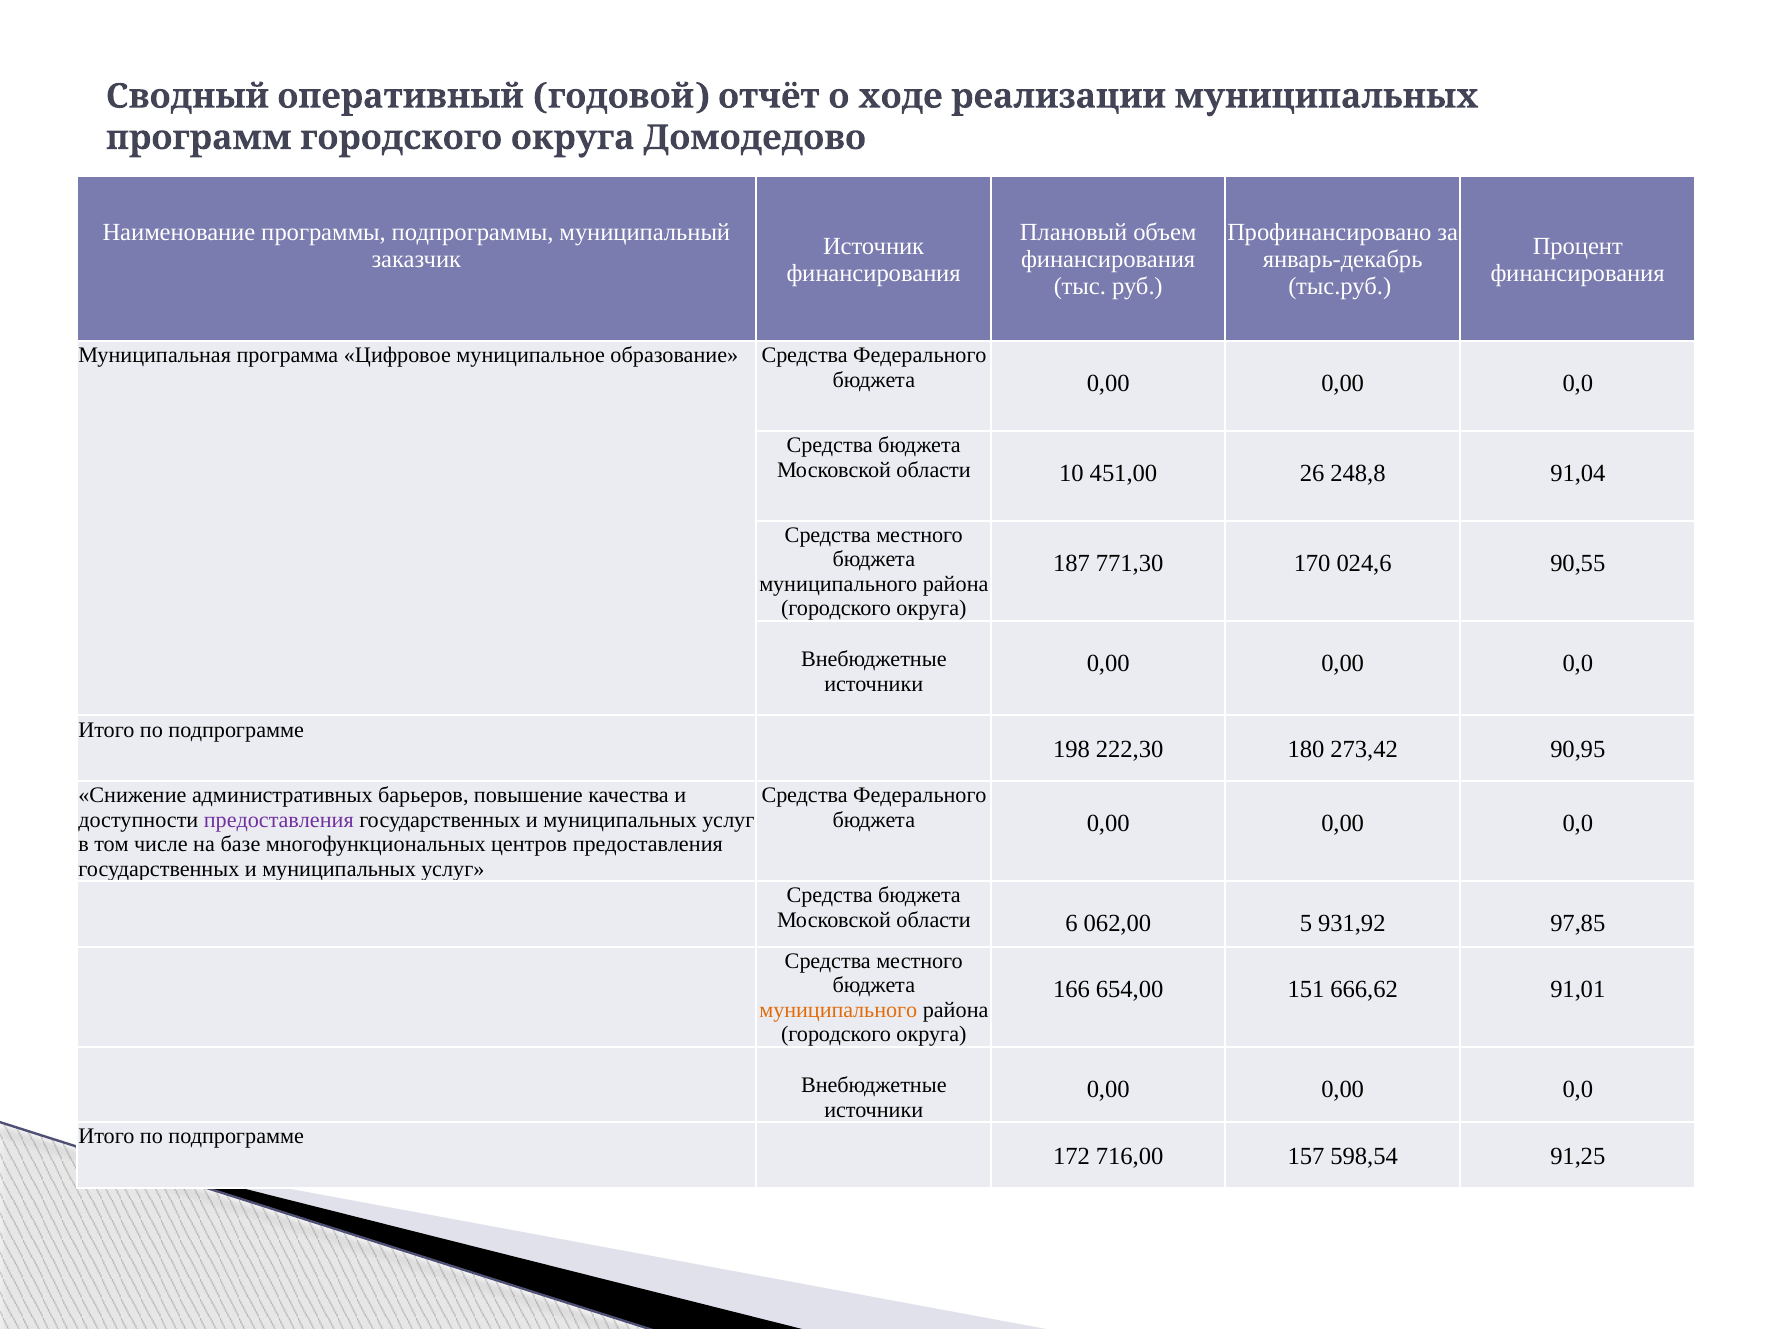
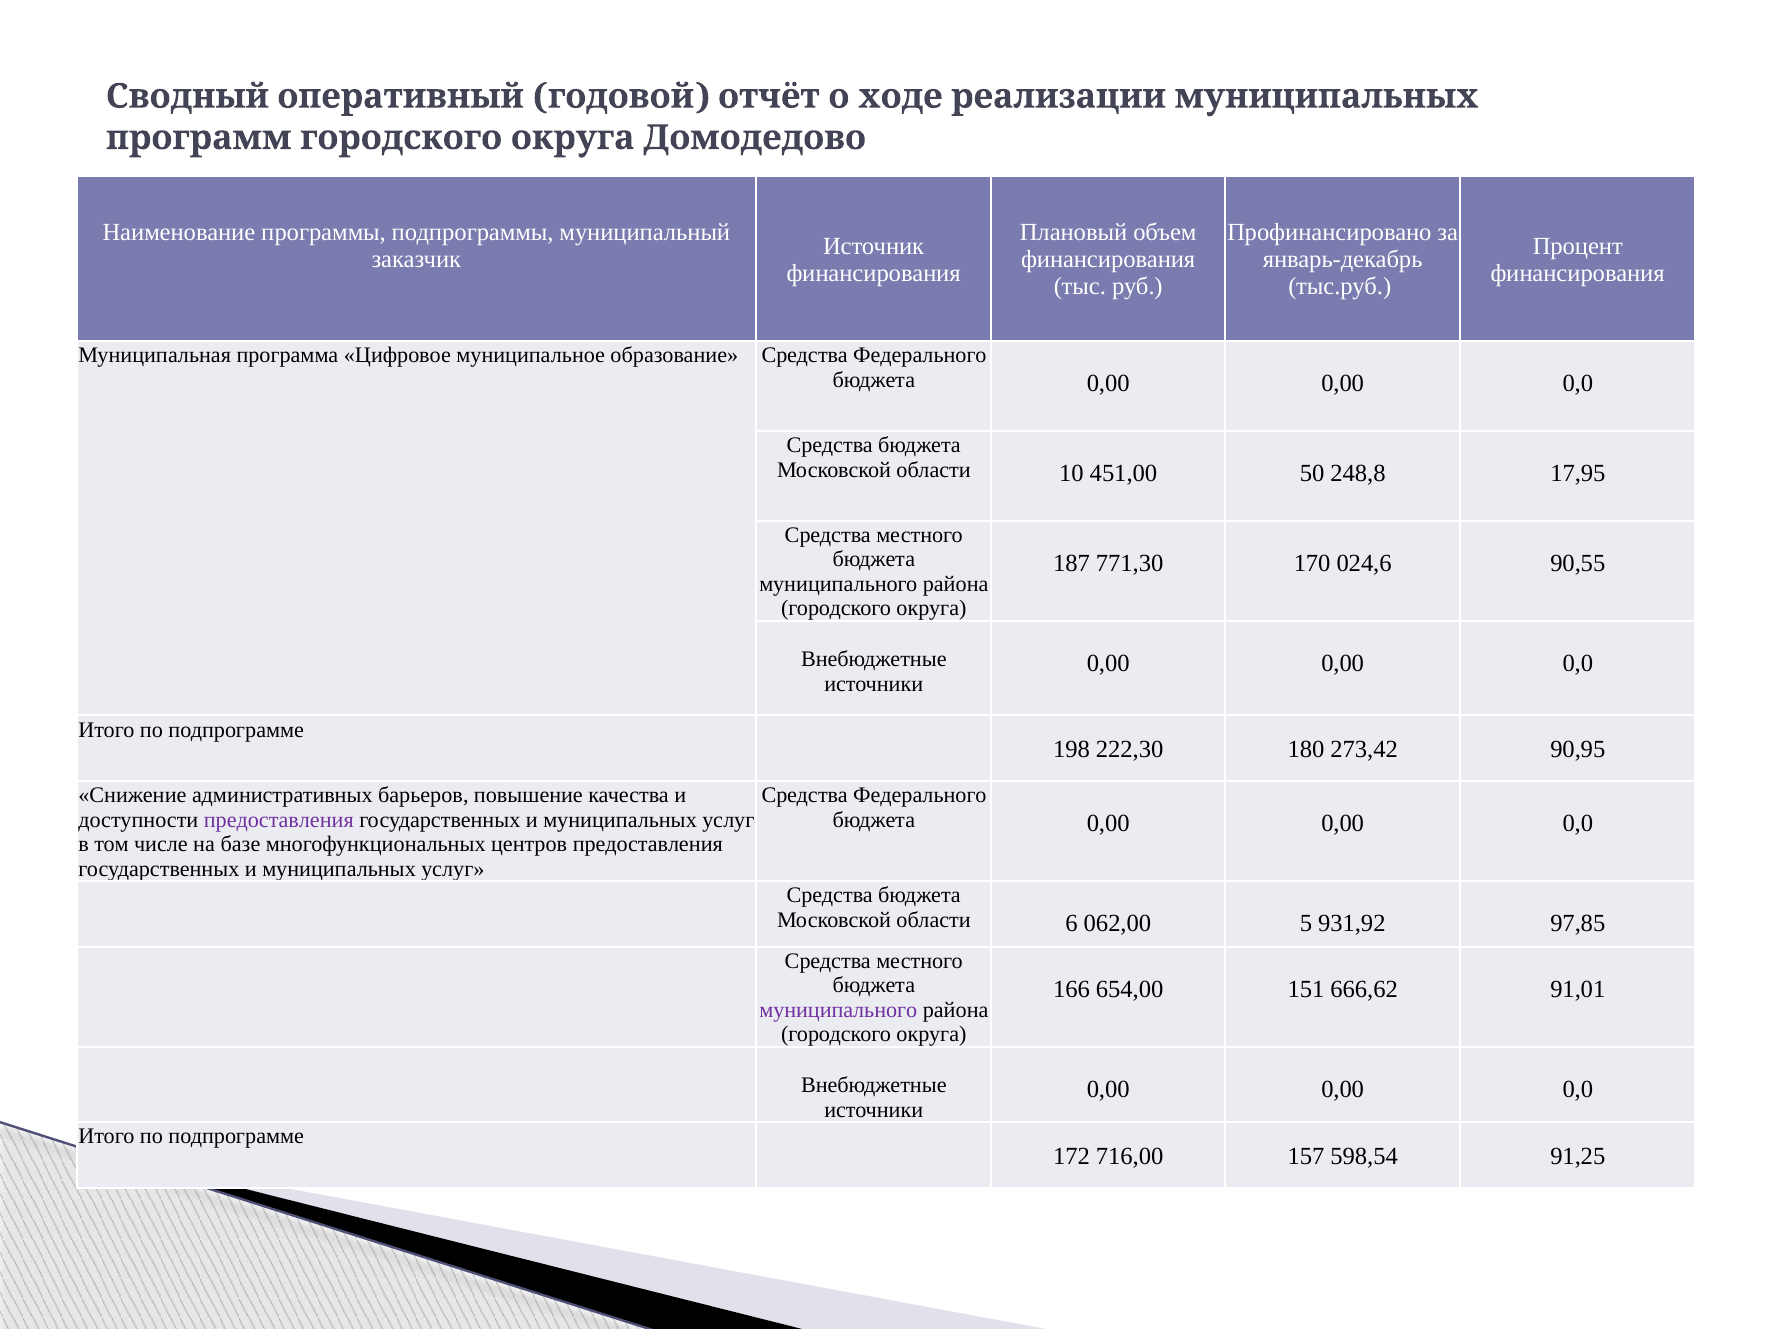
26: 26 -> 50 (1312, 474)
91,04: 91,04 -> 17,95 (1578, 474)
муниципального colour: orange -> purple (838, 1010)
